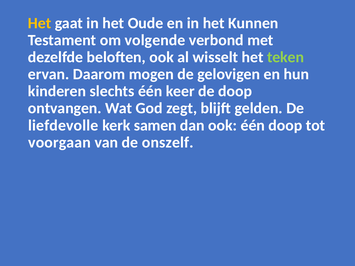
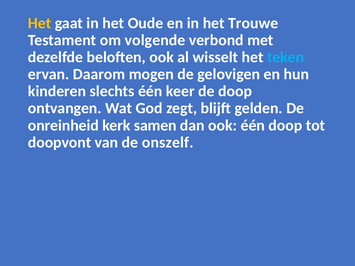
Kunnen: Kunnen -> Trouwe (253, 23)
teken colour: light green -> light blue (286, 57)
liefdevolle: liefdevolle -> onreinheid (63, 125)
voorgaan: voorgaan -> doopvont (60, 142)
